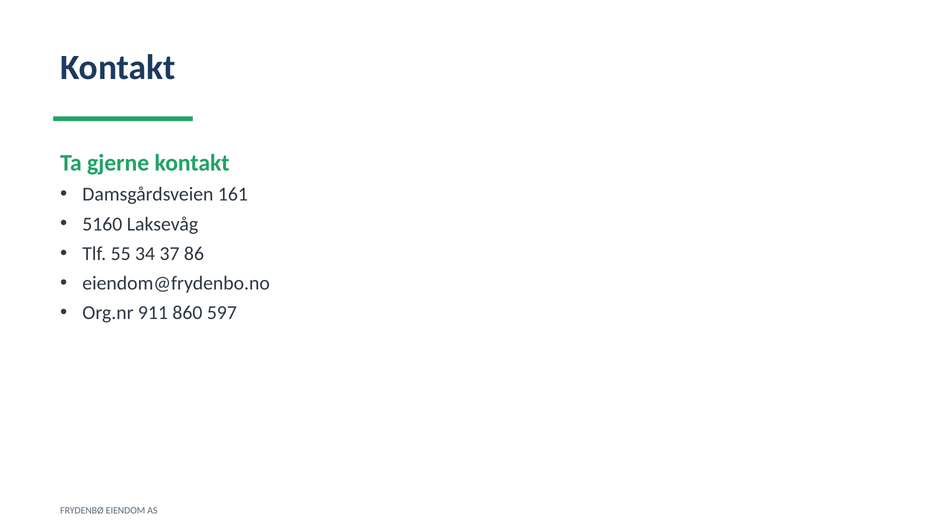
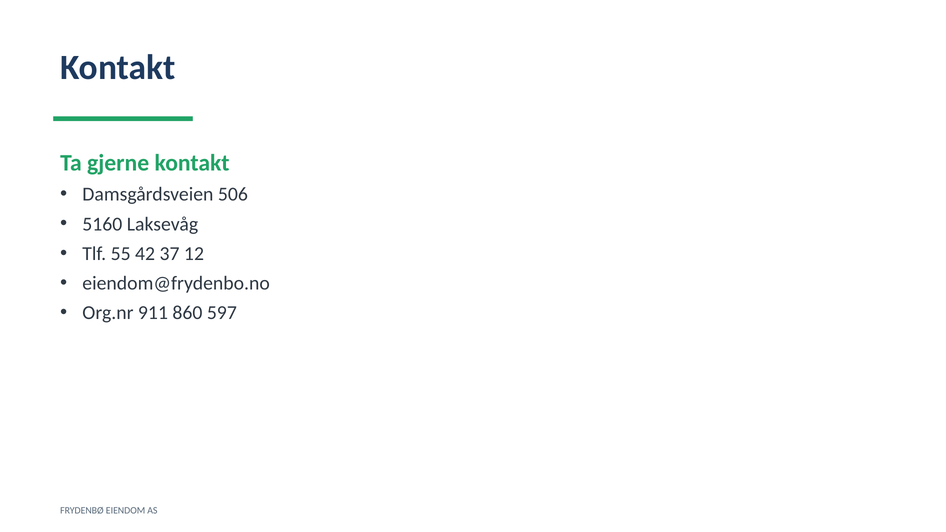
161: 161 -> 506 (233, 195)
34: 34 -> 42 (145, 254)
86: 86 -> 12 (194, 254)
